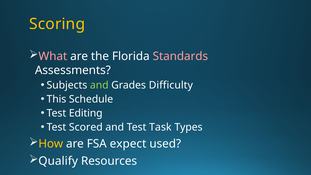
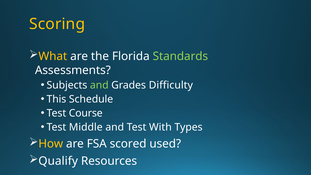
What colour: pink -> yellow (53, 56)
Standards colour: pink -> light green (180, 56)
Editing: Editing -> Course (86, 113)
Scored: Scored -> Middle (86, 127)
Task: Task -> With (160, 127)
expect: expect -> scored (128, 144)
